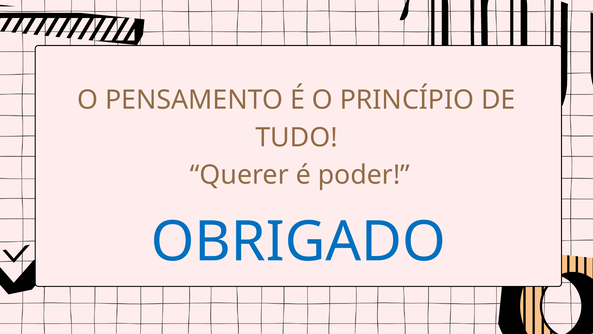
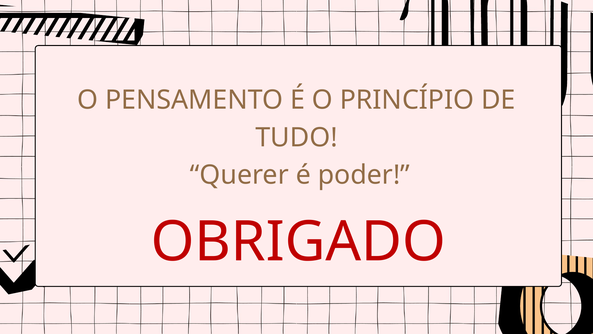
OBRIGADO colour: blue -> red (298, 242)
